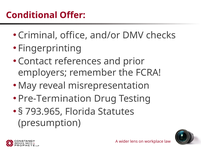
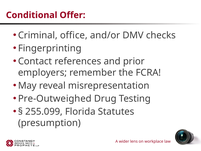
Pre-Termination: Pre-Termination -> Pre-Outweighed (55, 99)
793.965: 793.965 -> 255.099 (44, 112)
